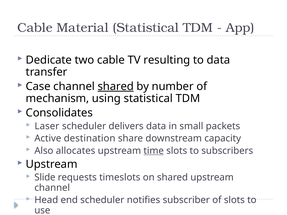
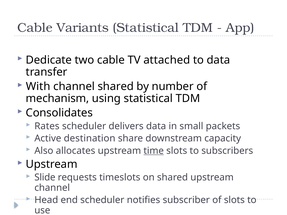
Material: Material -> Variants (83, 28)
resulting: resulting -> attached (167, 60)
Case: Case -> With (38, 87)
shared underline: present -> none (116, 87)
Laser: Laser -> Rates (47, 126)
